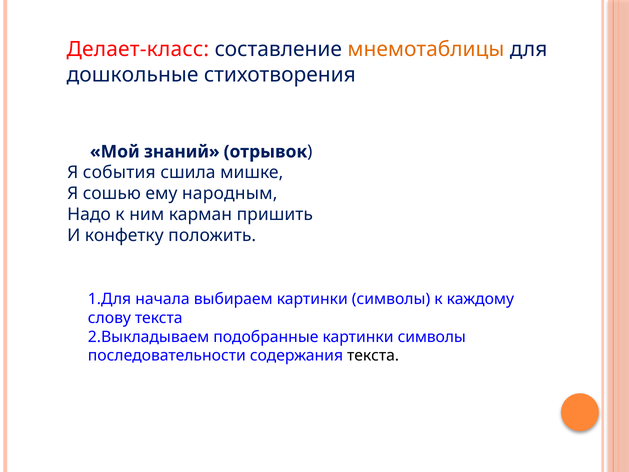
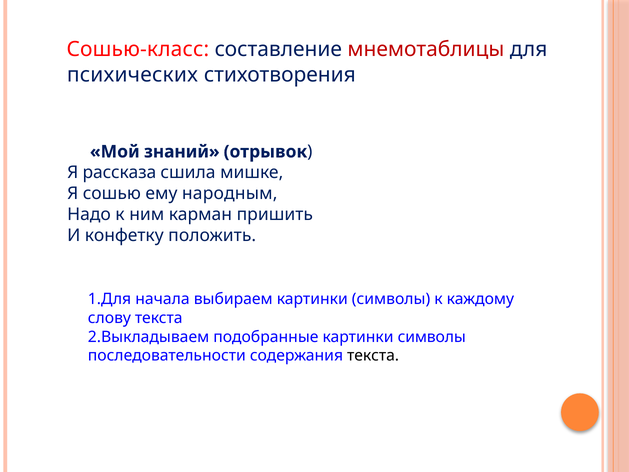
Делает-класс: Делает-класс -> Сошью-класс (138, 50)
мнемотаблицы colour: orange -> red (426, 50)
дошкольные: дошкольные -> психических (132, 75)
события: события -> рассказа (119, 173)
